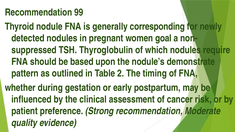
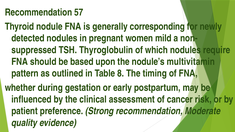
99: 99 -> 57 (79, 12)
goal: goal -> mild (163, 38)
demonstrate: demonstrate -> multivitamin (191, 62)
2: 2 -> 8 (121, 74)
